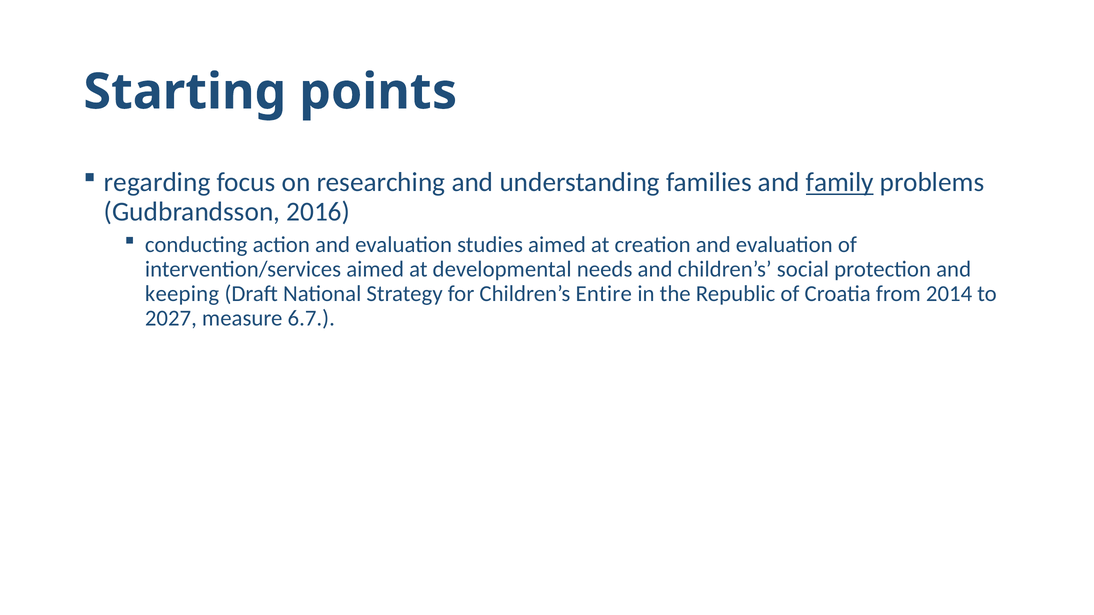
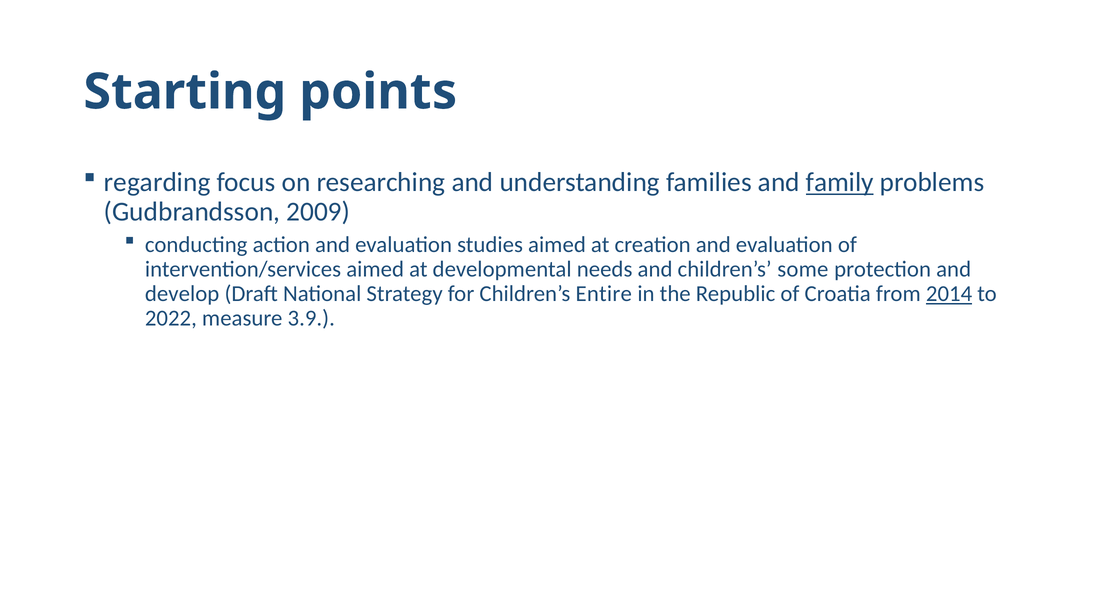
2016: 2016 -> 2009 (318, 212)
social: social -> some (803, 269)
keeping: keeping -> develop (182, 294)
2014 underline: none -> present (949, 294)
2027: 2027 -> 2022 (171, 319)
6.7: 6.7 -> 3.9 (311, 319)
